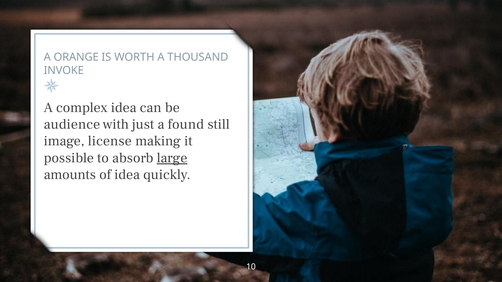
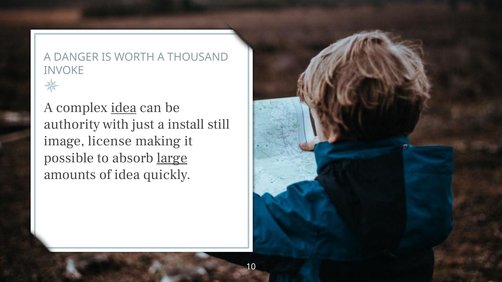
ORANGE: ORANGE -> DANGER (76, 57)
idea underline: none -> present (124, 108)
audience: audience -> authority (72, 124)
found: found -> install (186, 124)
